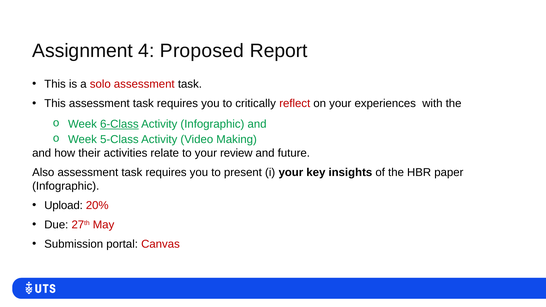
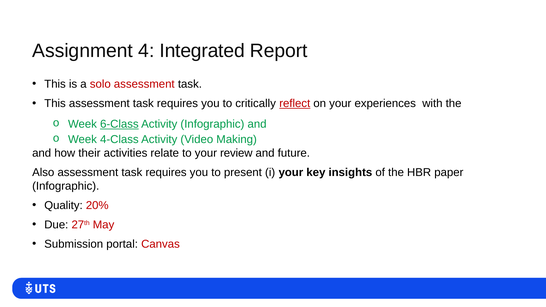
Proposed: Proposed -> Integrated (202, 51)
reflect underline: none -> present (295, 104)
5-Class: 5-Class -> 4-Class (119, 139)
Upload: Upload -> Quality (63, 206)
